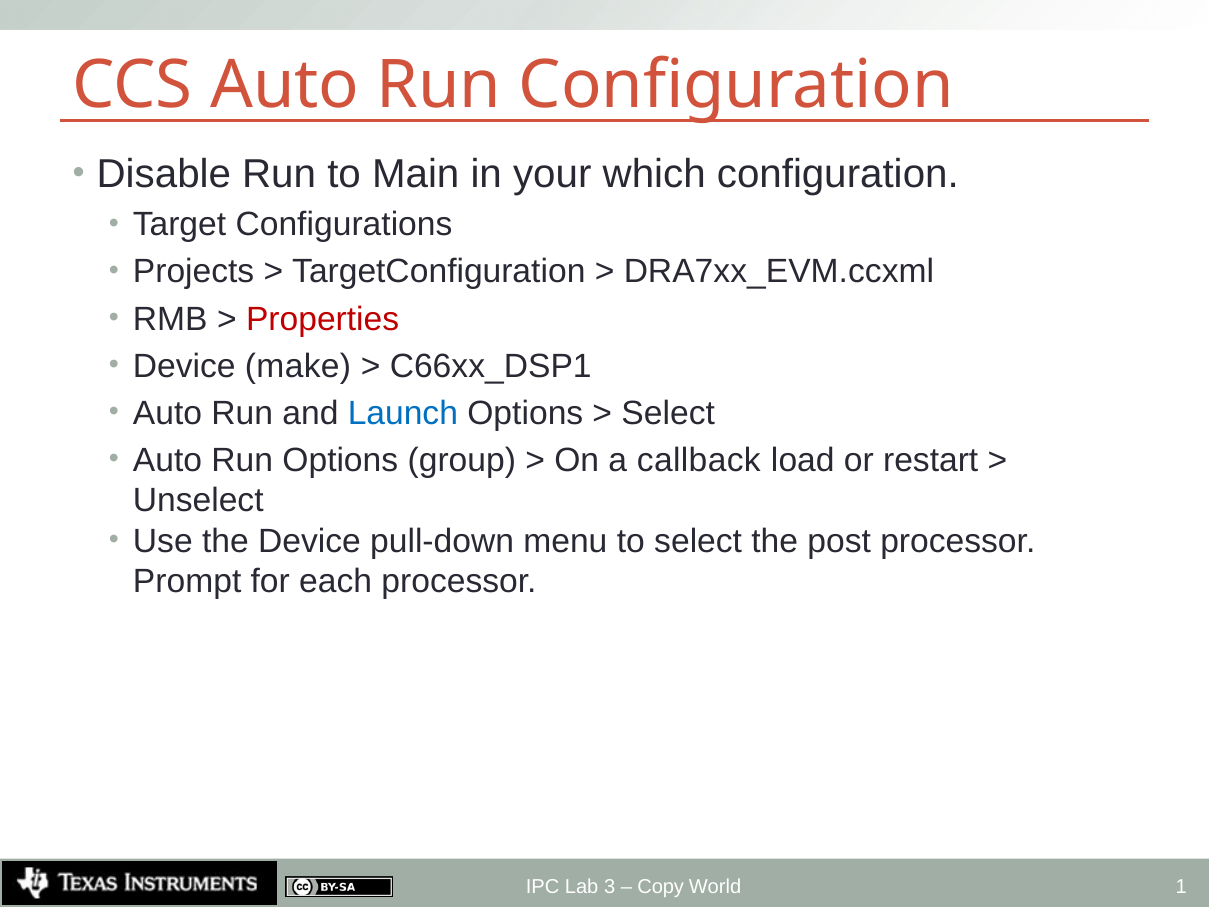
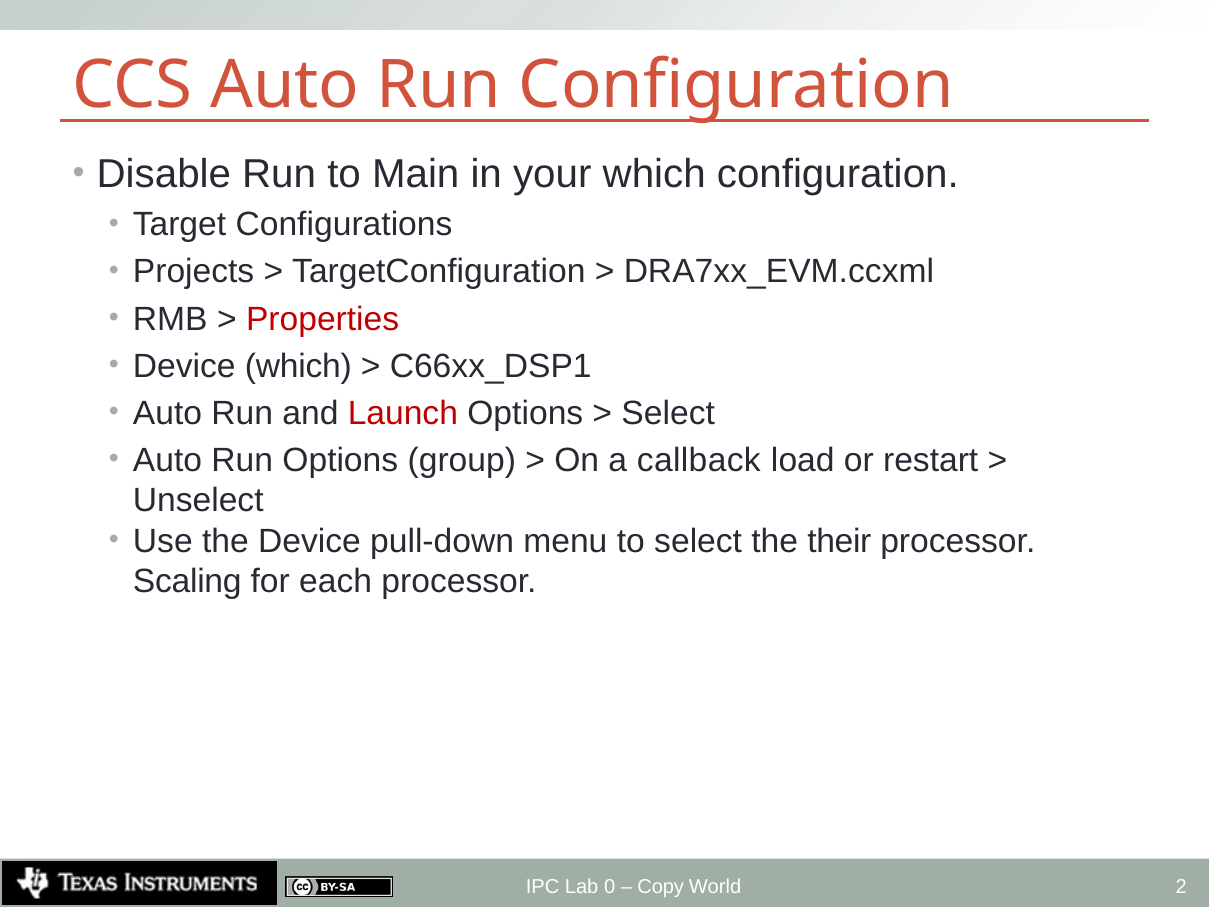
Device make: make -> which (298, 366)
Launch colour: blue -> red (403, 413)
post: post -> their (839, 541)
Prompt: Prompt -> Scaling (187, 582)
3: 3 -> 0 (610, 887)
1: 1 -> 2 (1181, 886)
